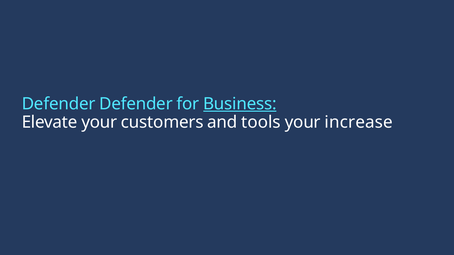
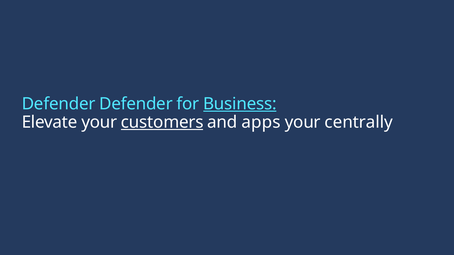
customers underline: none -> present (162, 122)
tools: tools -> apps (261, 122)
increase: increase -> centrally (359, 122)
